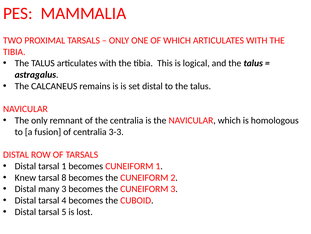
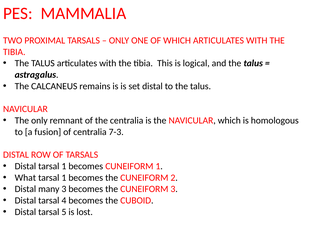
3-3: 3-3 -> 7-3 (116, 132)
Knew: Knew -> What (25, 177)
8: 8 -> 1 (64, 177)
